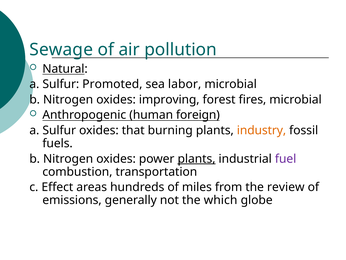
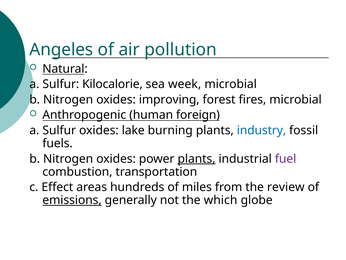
Sewage: Sewage -> Angeles (61, 50)
Promoted: Promoted -> Kilocalorie (112, 84)
labor: labor -> week (185, 84)
that: that -> lake (133, 130)
industry colour: orange -> blue (261, 130)
emissions underline: none -> present (72, 200)
